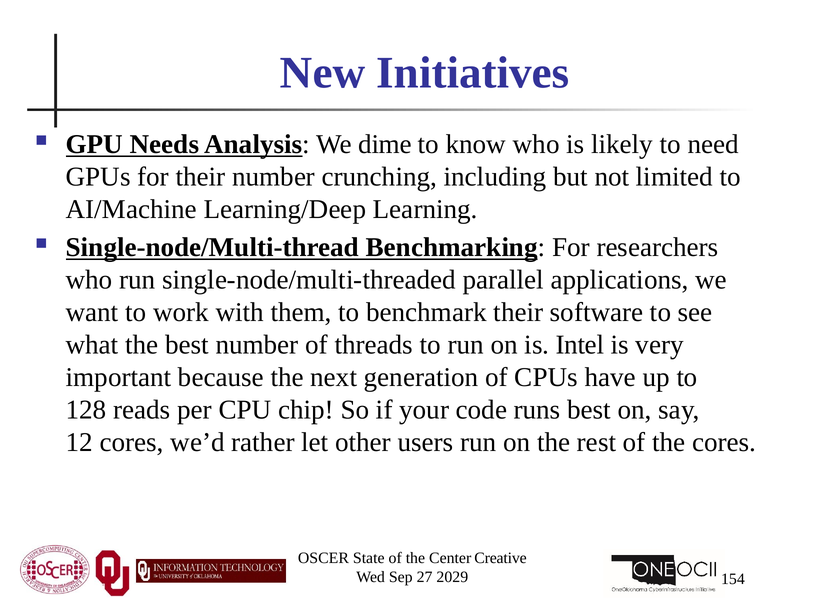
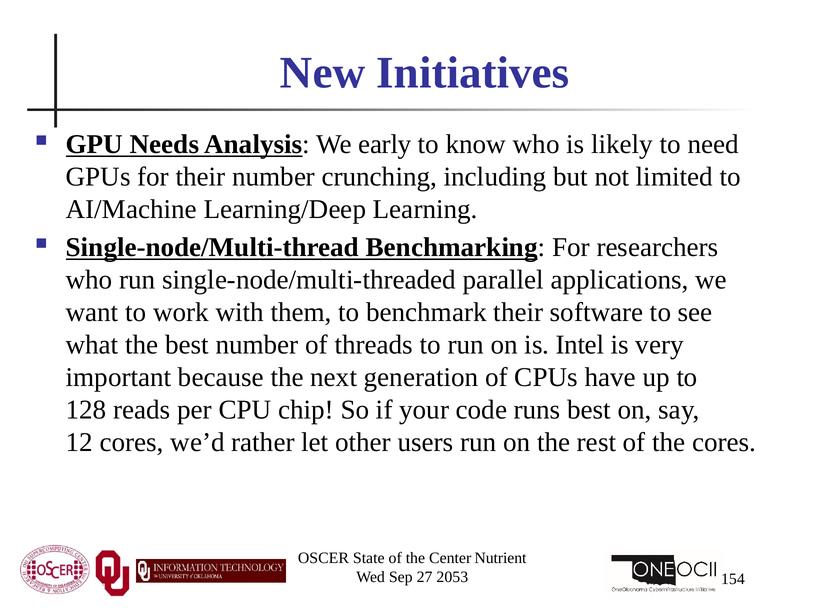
dime: dime -> early (385, 144)
Creative: Creative -> Nutrient (500, 559)
2029: 2029 -> 2053 (452, 578)
